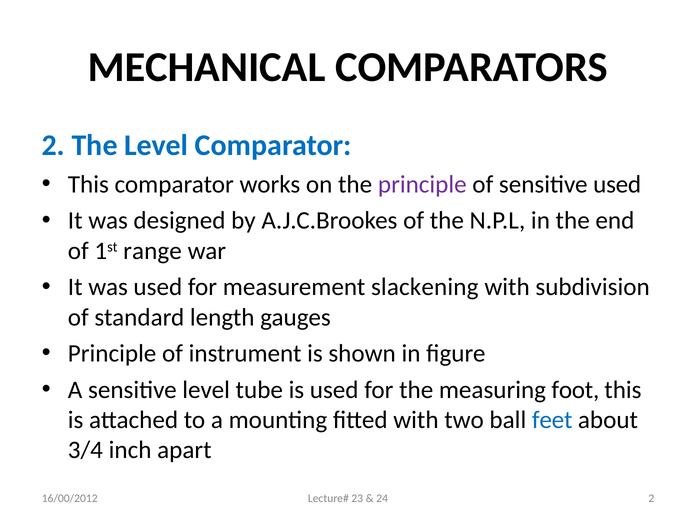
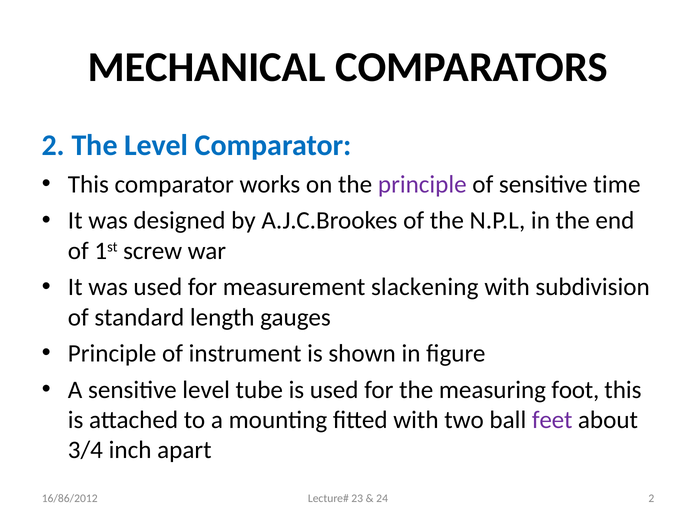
sensitive used: used -> time (617, 184)
range: range -> screw (153, 251)
feet colour: blue -> purple (552, 420)
16/00/2012: 16/00/2012 -> 16/86/2012 (70, 499)
